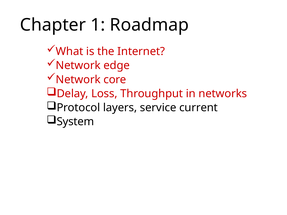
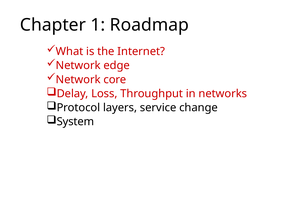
current: current -> change (199, 108)
